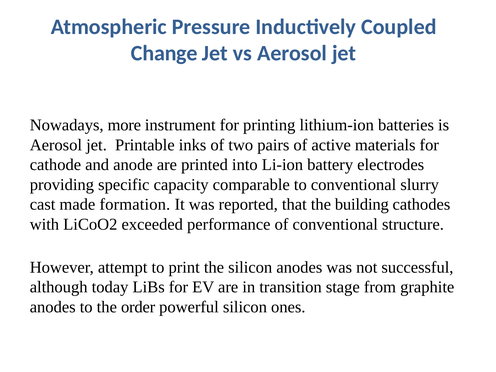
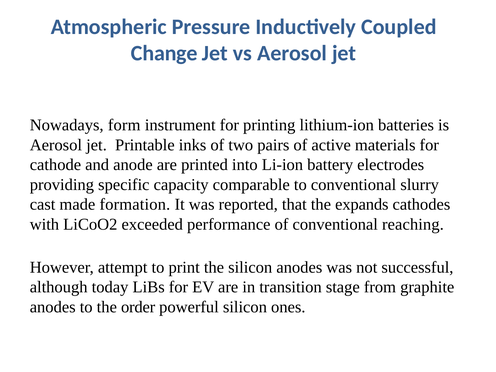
more: more -> form (124, 125)
building: building -> expands (362, 205)
structure: structure -> reaching (413, 224)
